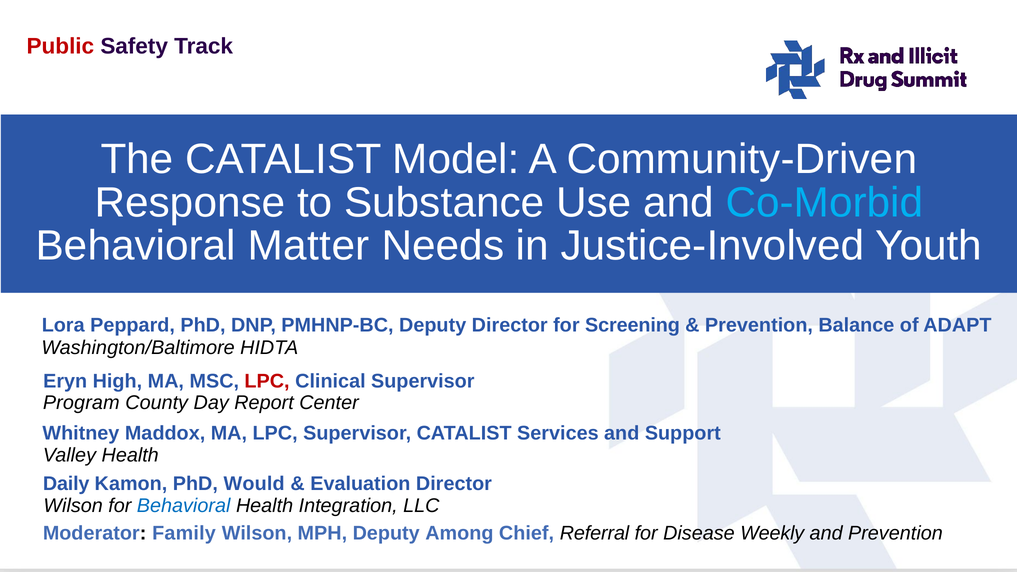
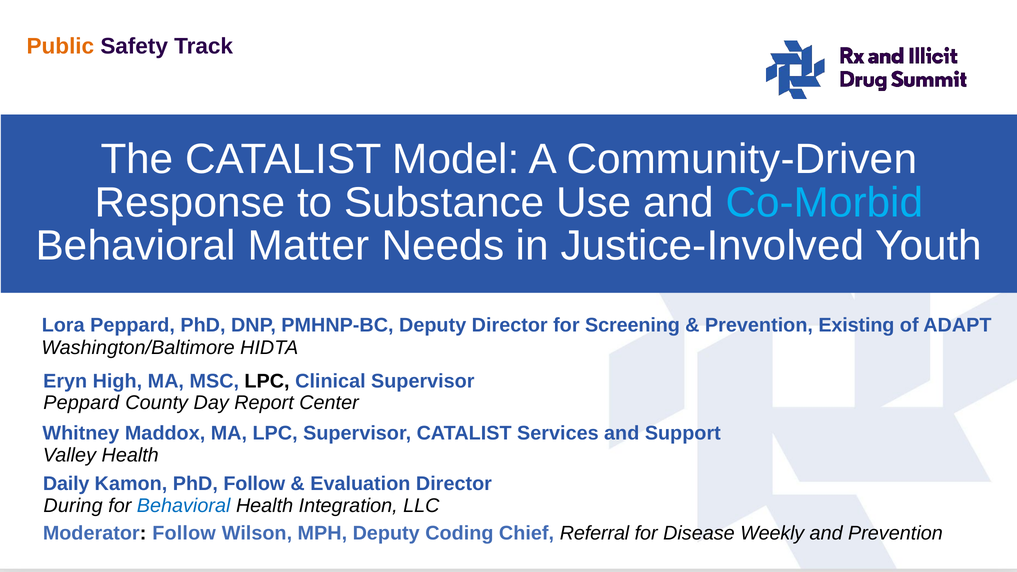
Public colour: red -> orange (60, 46)
Balance: Balance -> Existing (856, 325)
LPC colour: red -> black (267, 381)
Program: Program -> Peppard (81, 403)
PhD Would: Would -> Follow (254, 484)
Wilson: Wilson -> During (73, 506)
Moderator Family: Family -> Follow (184, 533)
Among: Among -> Coding (459, 533)
